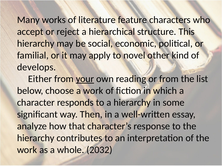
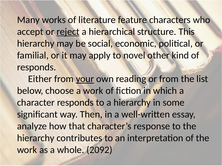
reject underline: none -> present (68, 32)
develops: develops -> responds (37, 67)
2032: 2032 -> 2092 (99, 150)
